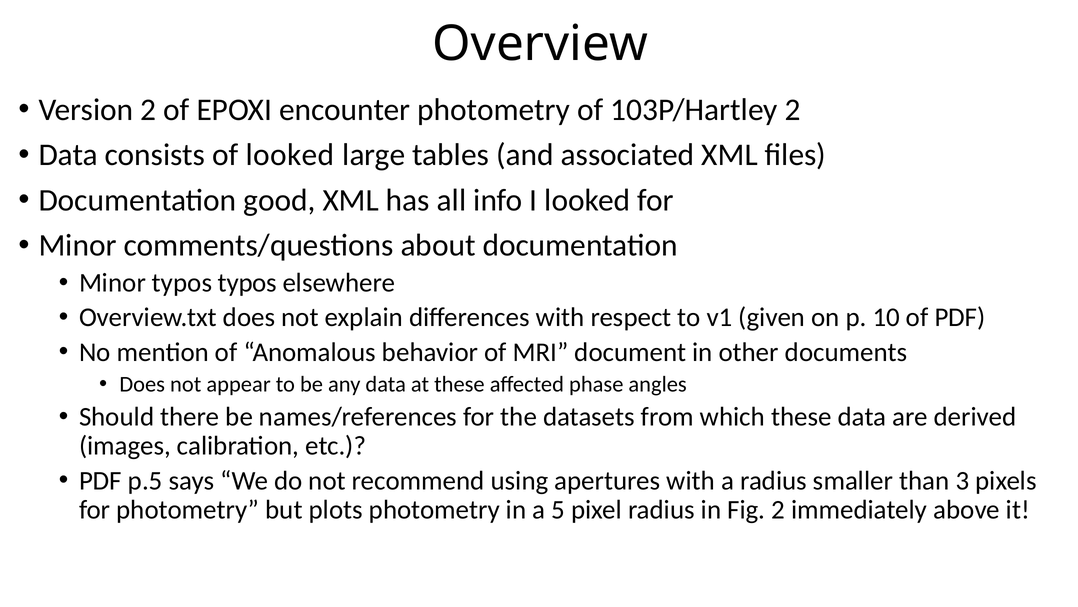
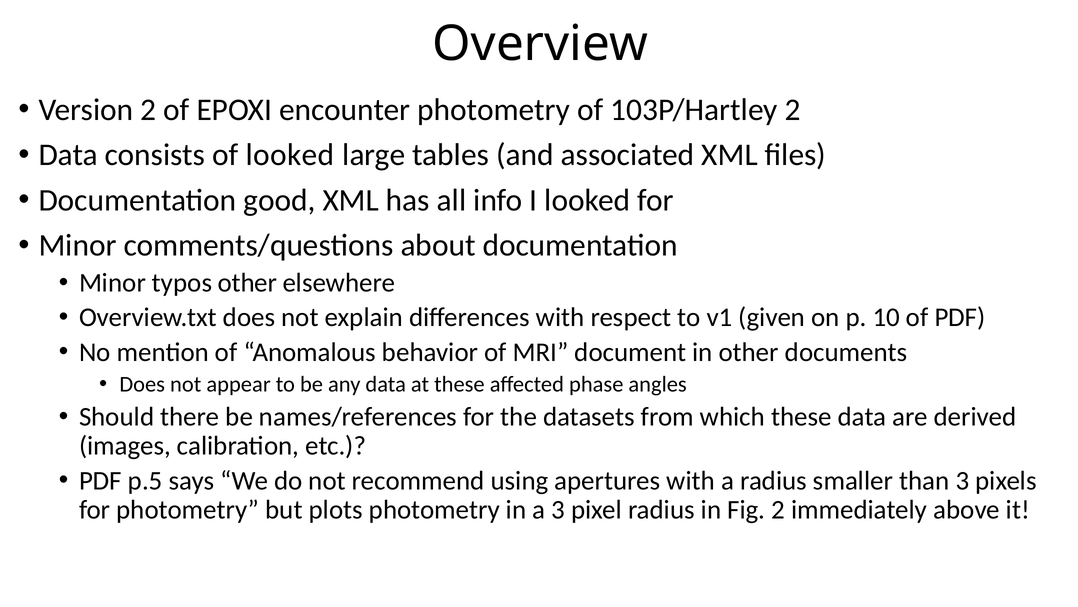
typos typos: typos -> other (247, 282)
a 5: 5 -> 3 (558, 509)
